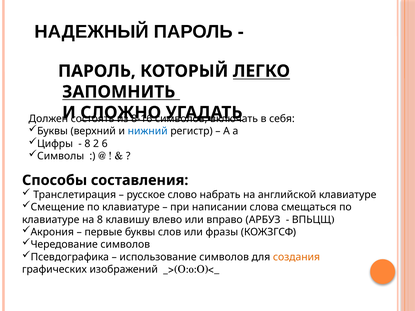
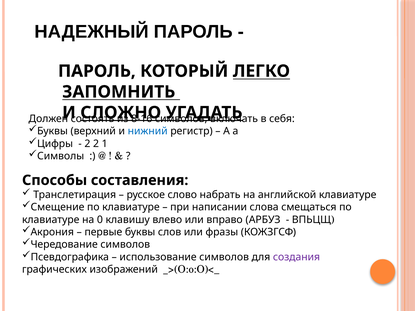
8: 8 -> 2 (87, 144)
6: 6 -> 1 (105, 144)
на 8: 8 -> 0 (100, 220)
создания colour: orange -> purple (297, 257)
